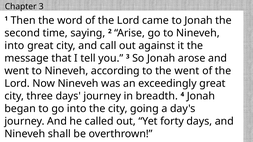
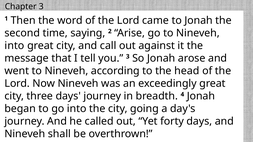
the went: went -> head (187, 71)
